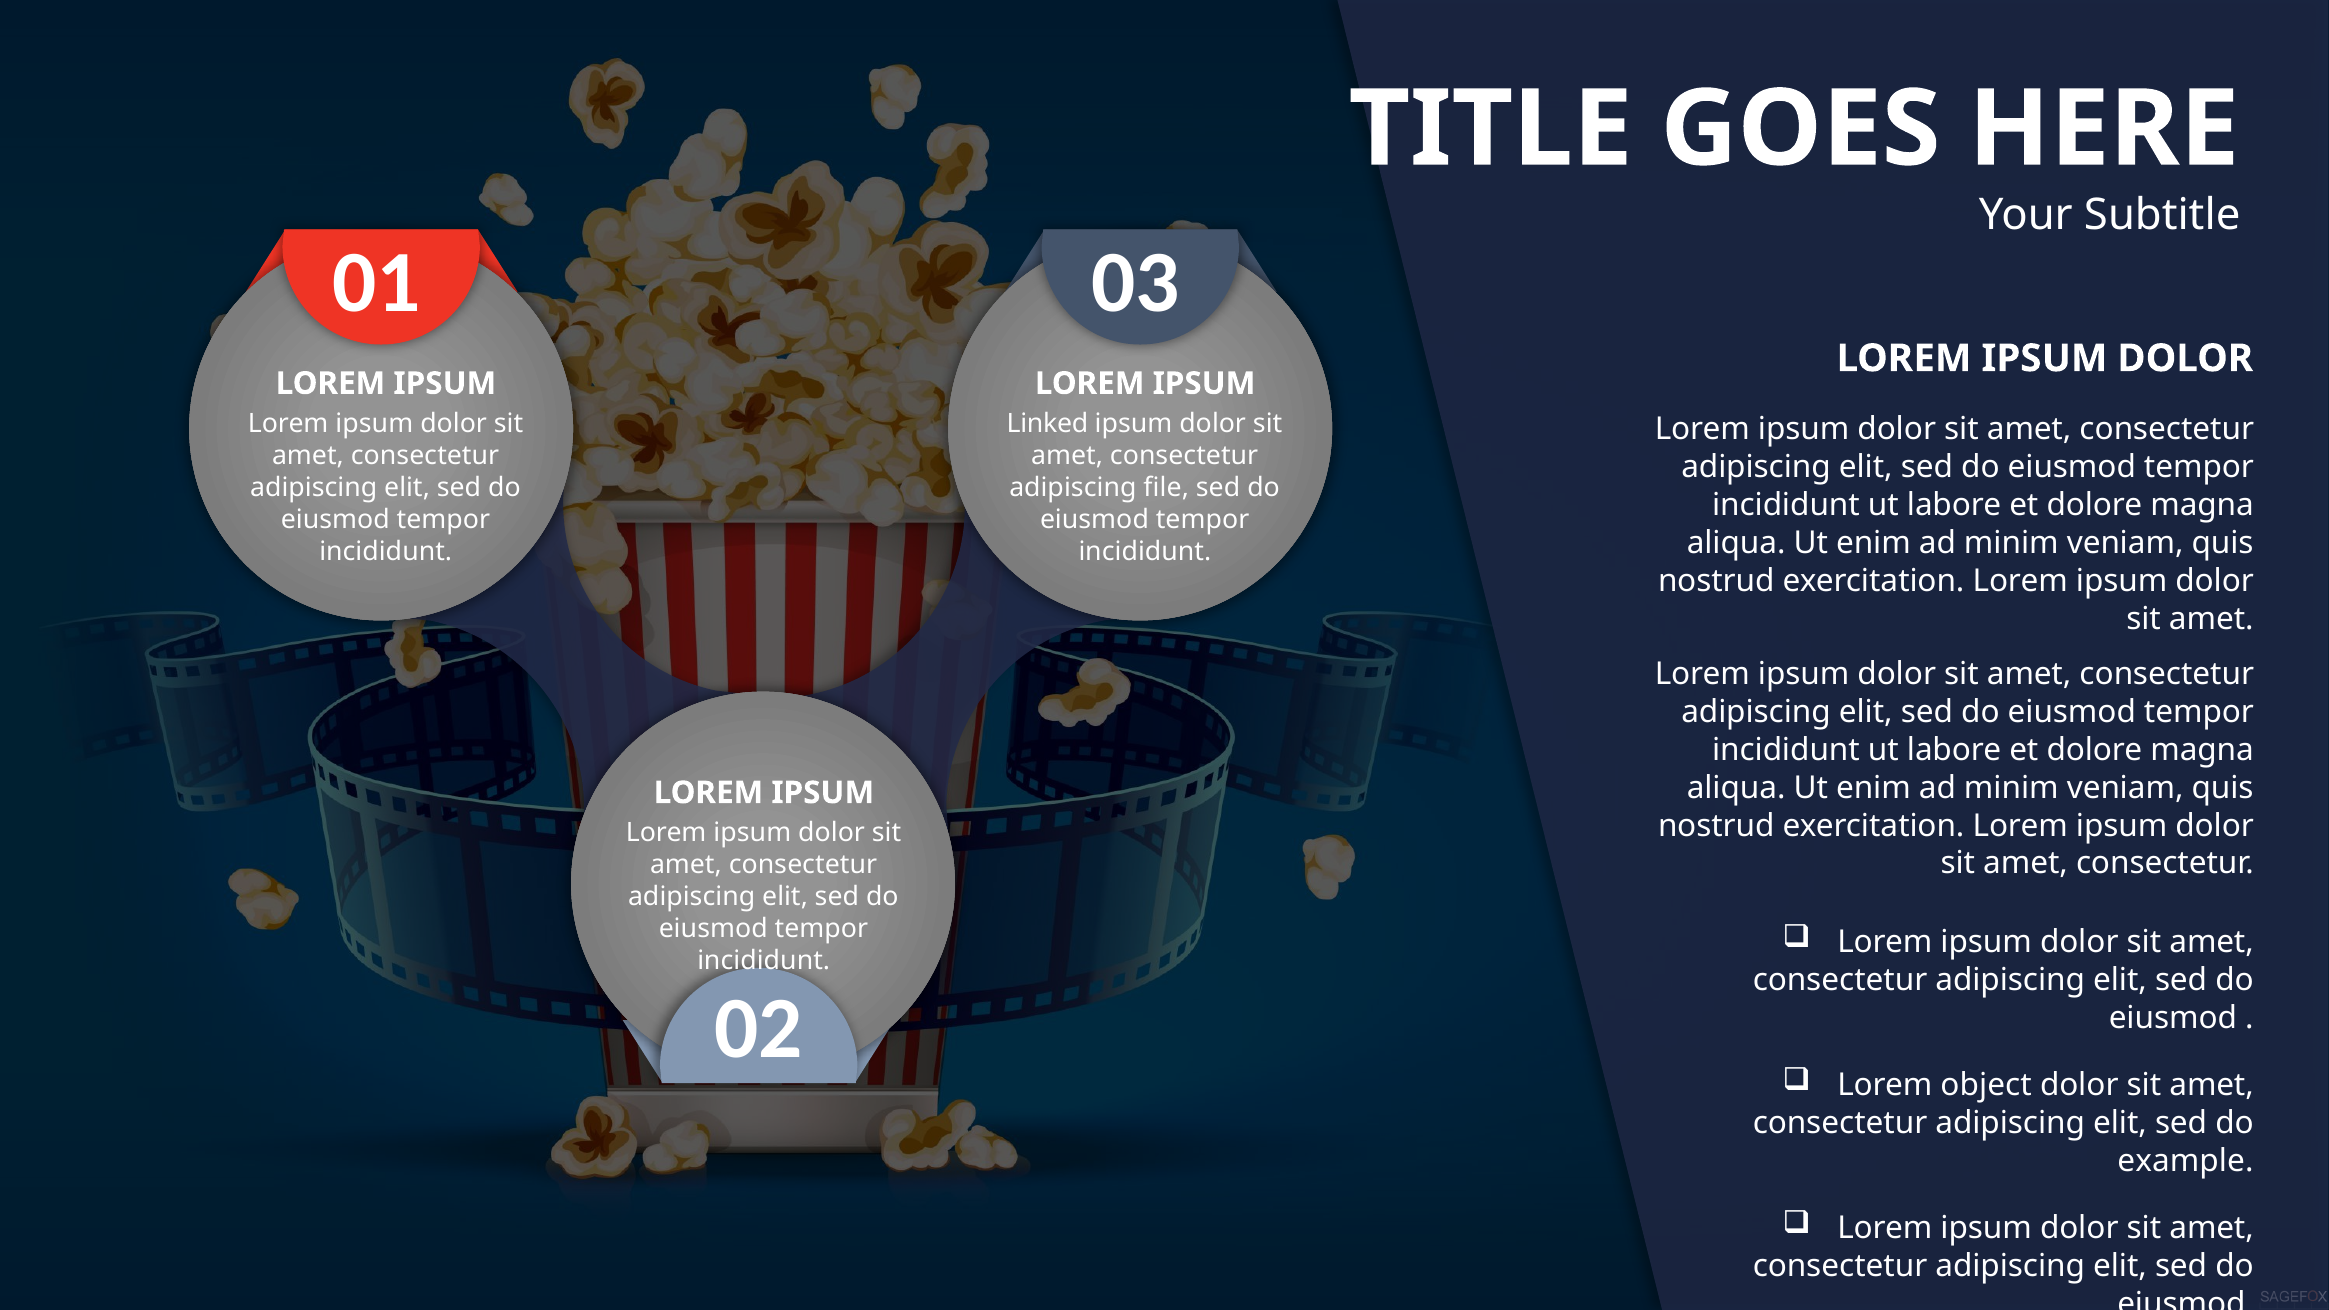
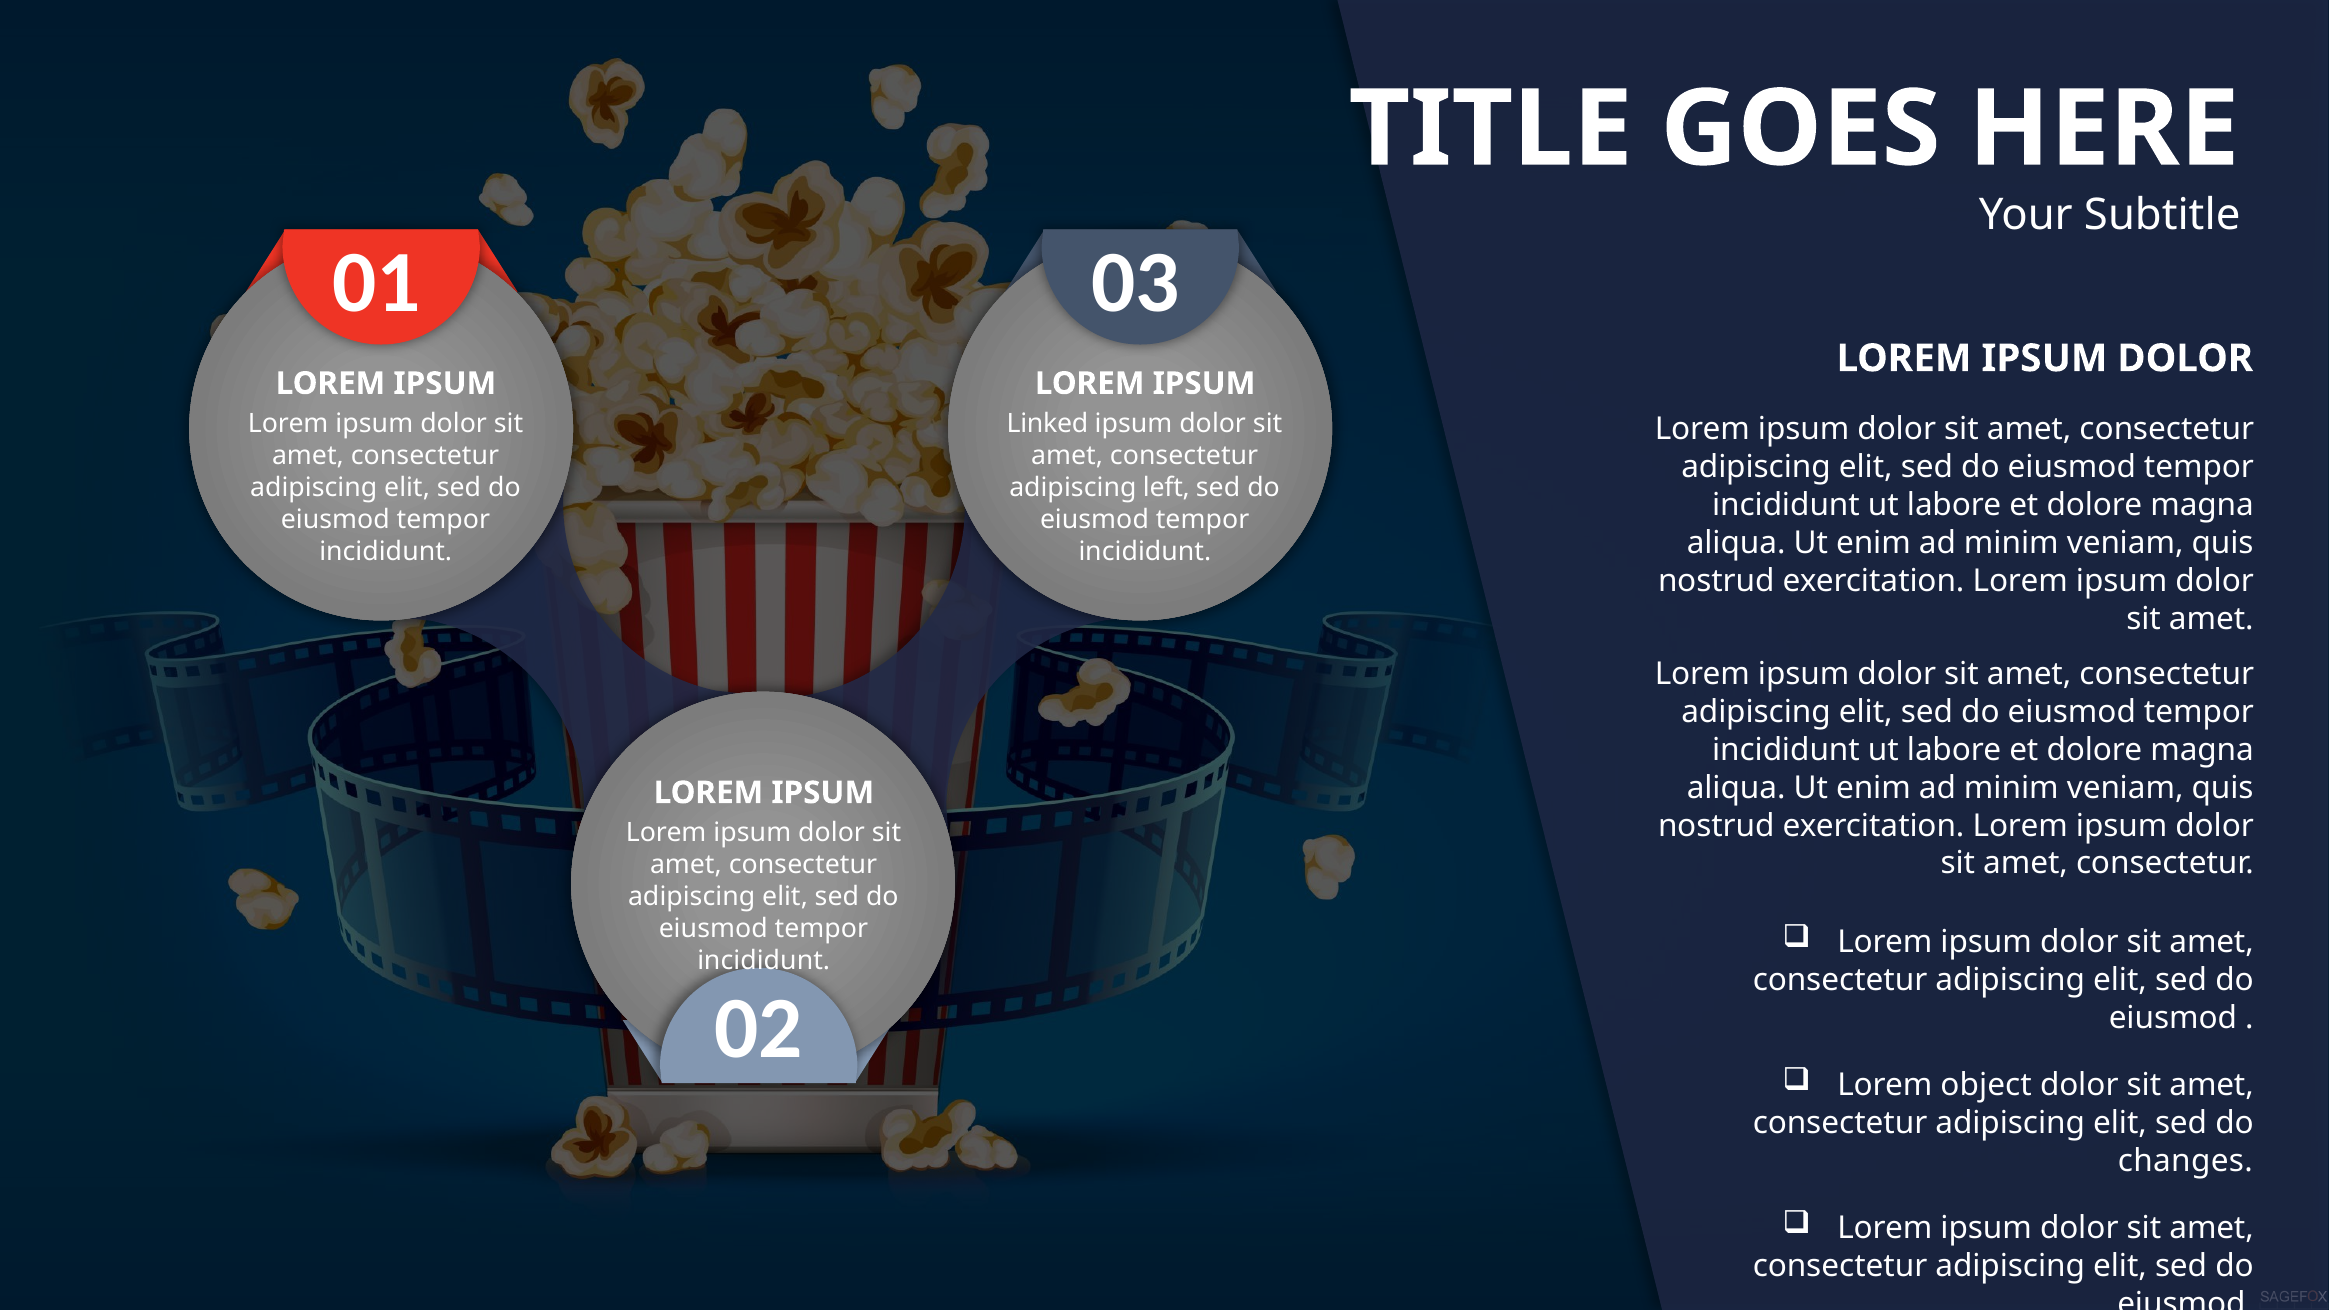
file: file -> left (1166, 488)
example: example -> changes (2185, 1161)
